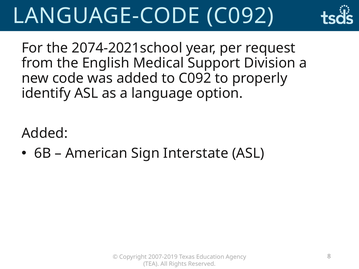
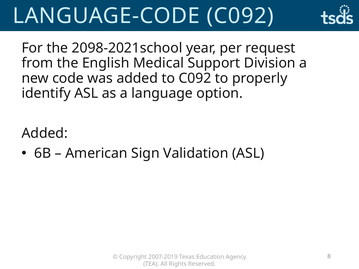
2074-2021school: 2074-2021school -> 2098-2021school (127, 48)
Interstate: Interstate -> Validation (196, 153)
